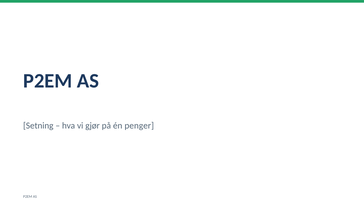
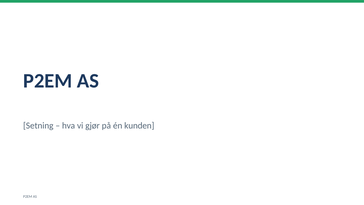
penger: penger -> kunden (139, 125)
